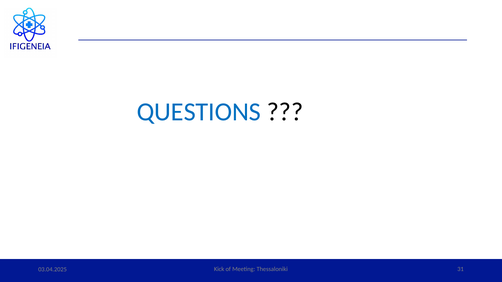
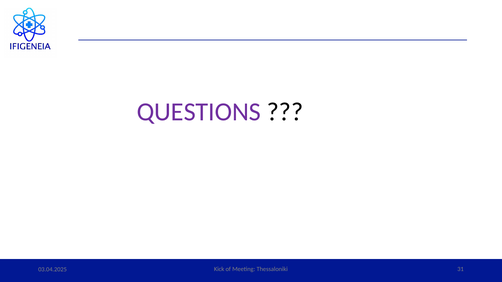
QUESTIONS colour: blue -> purple (199, 112)
